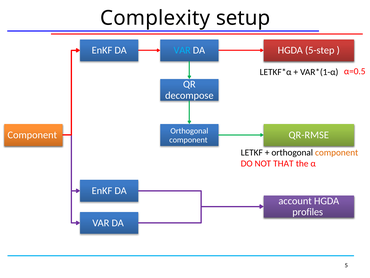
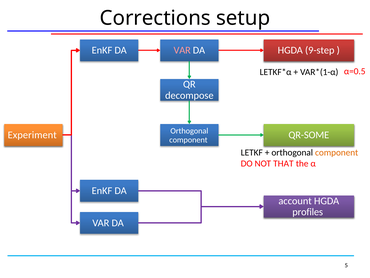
Complexity: Complexity -> Corrections (155, 18)
VAR colour: light blue -> pink (182, 50)
5-step: 5-step -> 9-step (320, 50)
Component: Component -> Experiment (32, 135)
QR-RMSE: QR-RMSE -> QR-SOME (309, 135)
